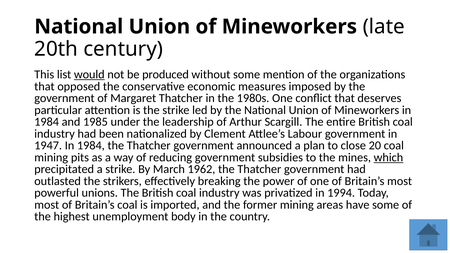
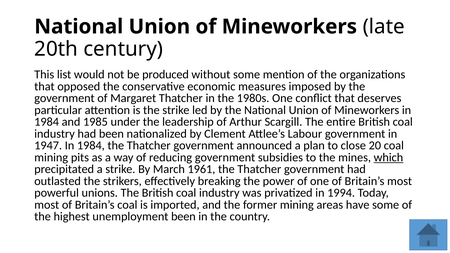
would underline: present -> none (89, 75)
1962: 1962 -> 1961 (201, 169)
unemployment body: body -> been (183, 217)
